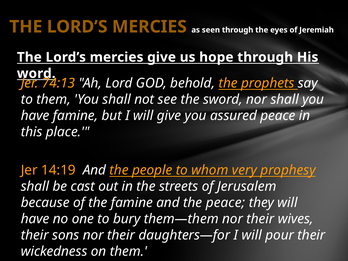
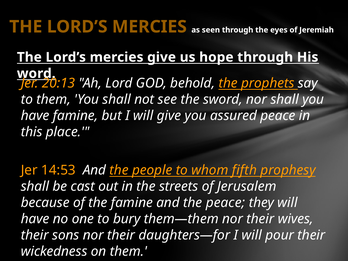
74:13: 74:13 -> 20:13 (59, 83)
14:19: 14:19 -> 14:53 (58, 170)
very: very -> fifth (244, 170)
